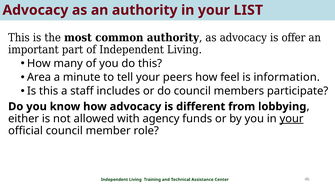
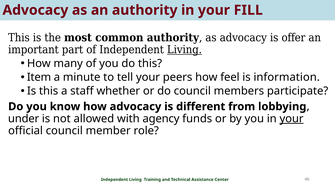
LIST: LIST -> FILL (248, 10)
Living underline: none -> present (184, 50)
Area: Area -> Item (39, 77)
includes: includes -> whether (118, 91)
either: either -> under (24, 119)
